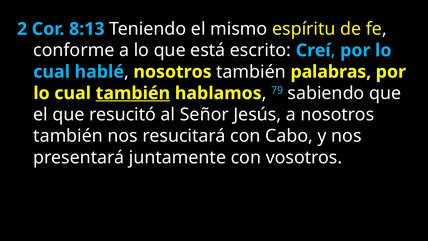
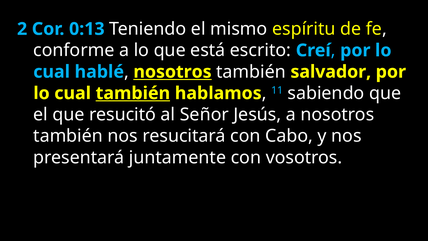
8:13: 8:13 -> 0:13 (87, 29)
nosotros underline: none -> present (173, 72)
palabras: palabras -> salvador (331, 72)
79: 79 -> 11 (277, 90)
